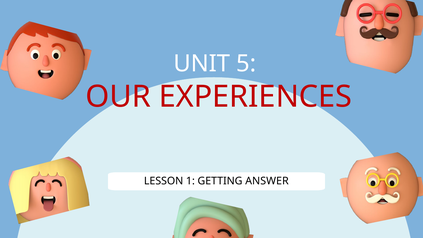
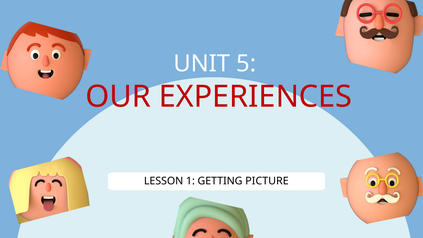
ANSWER: ANSWER -> PICTURE (267, 181)
